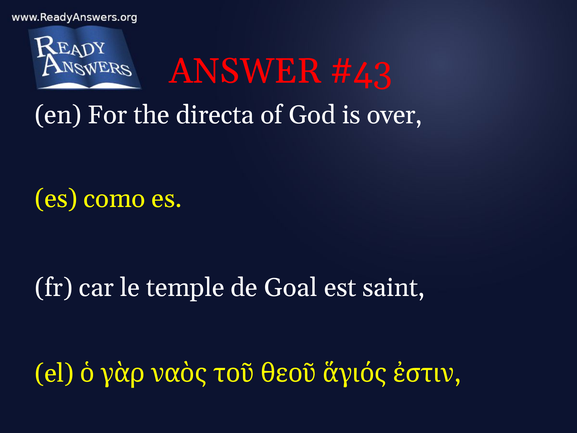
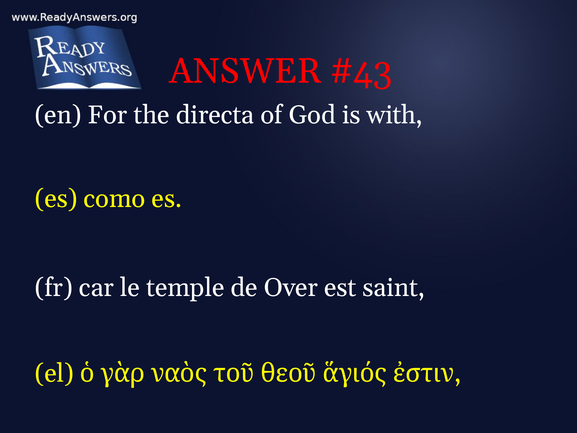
over: over -> with (395, 115)
Goal: Goal -> Over (291, 287)
